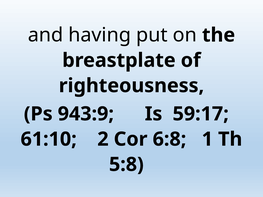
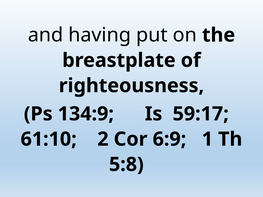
943:9: 943:9 -> 134:9 (86, 114)
6:8: 6:8 -> 6:9 (169, 139)
